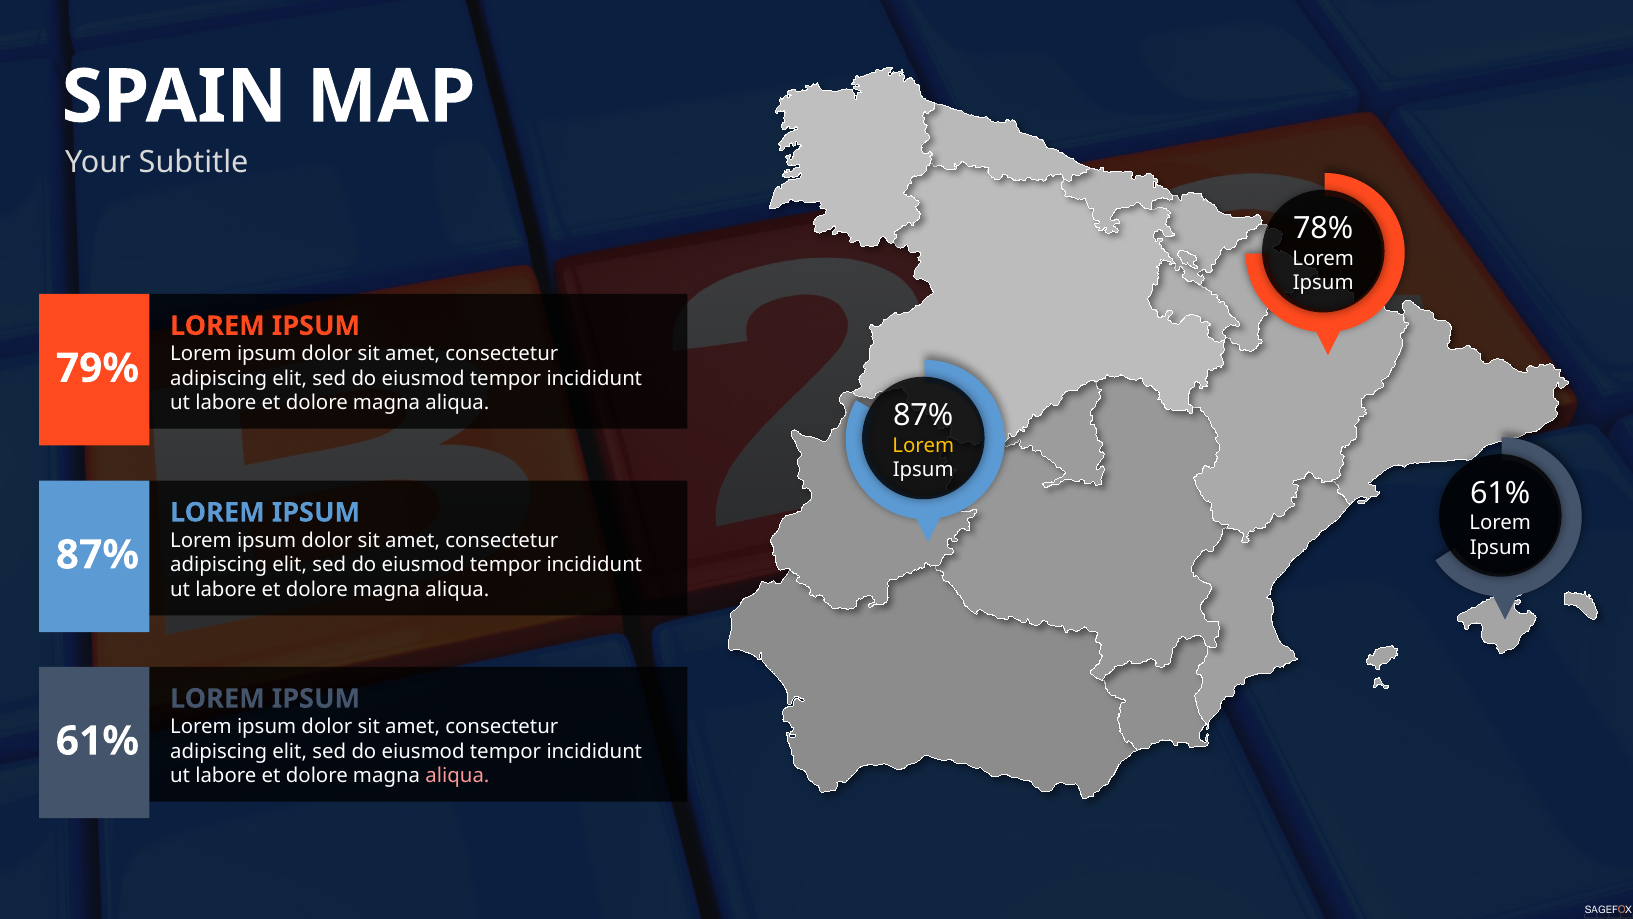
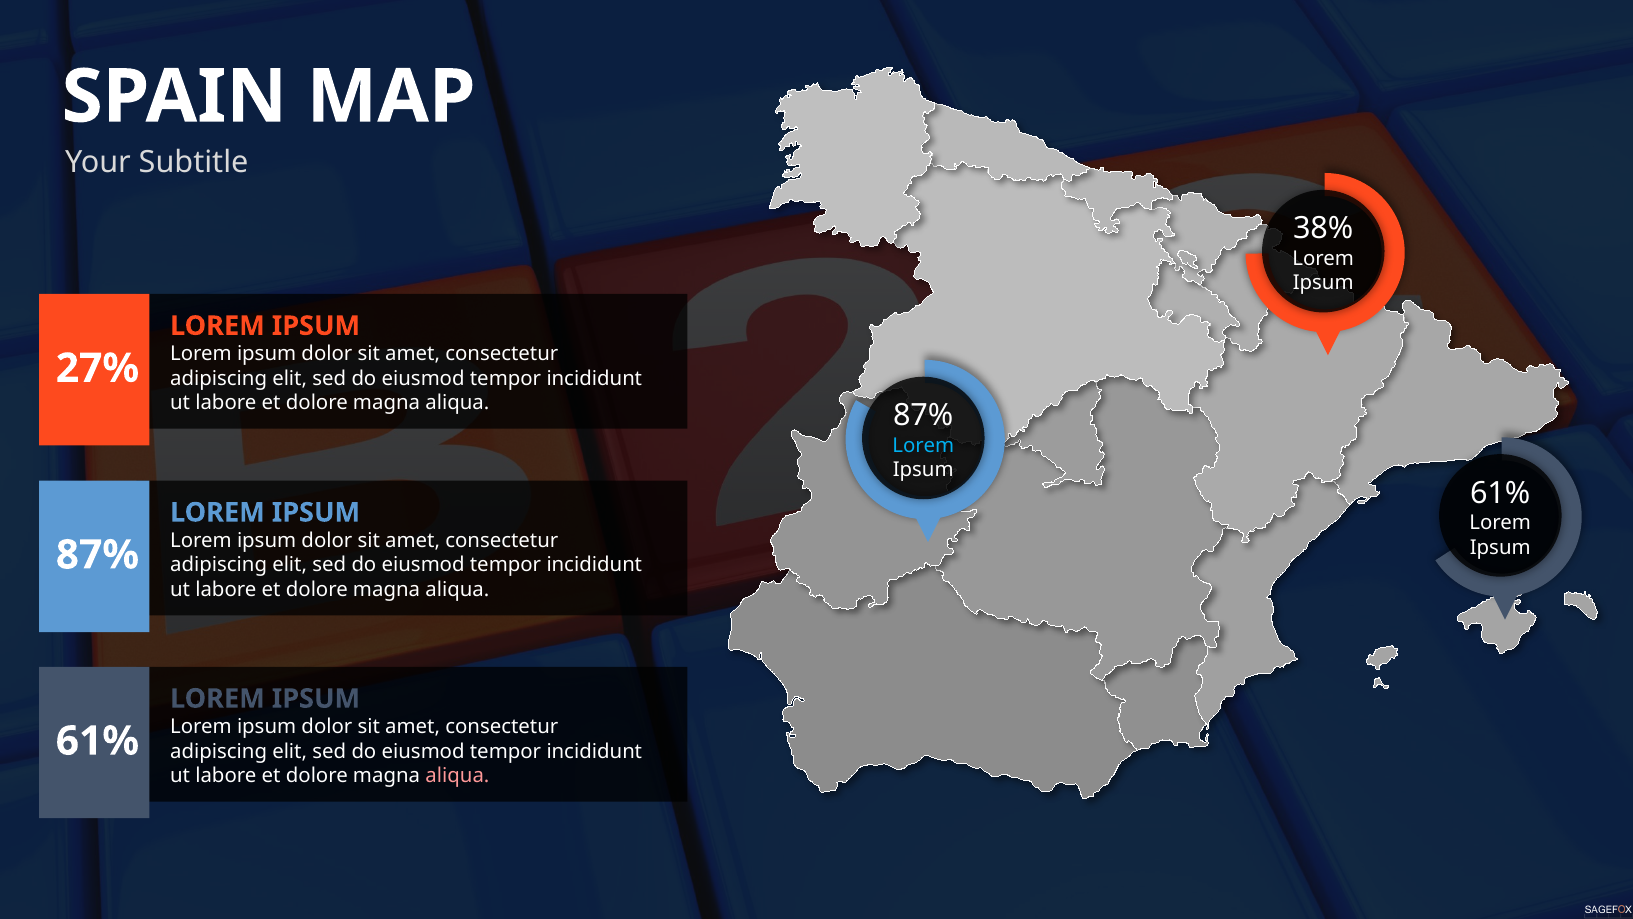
78%: 78% -> 38% (1323, 229)
79%: 79% -> 27% (97, 368)
Lorem colour: yellow -> light blue (923, 445)
